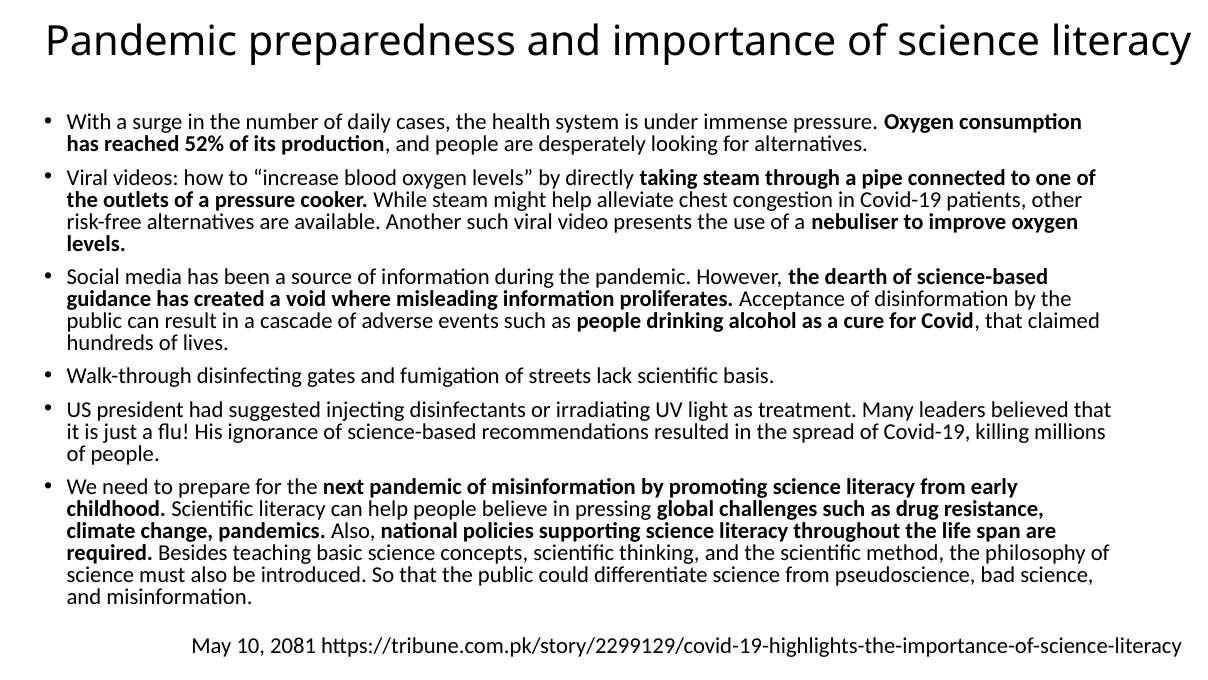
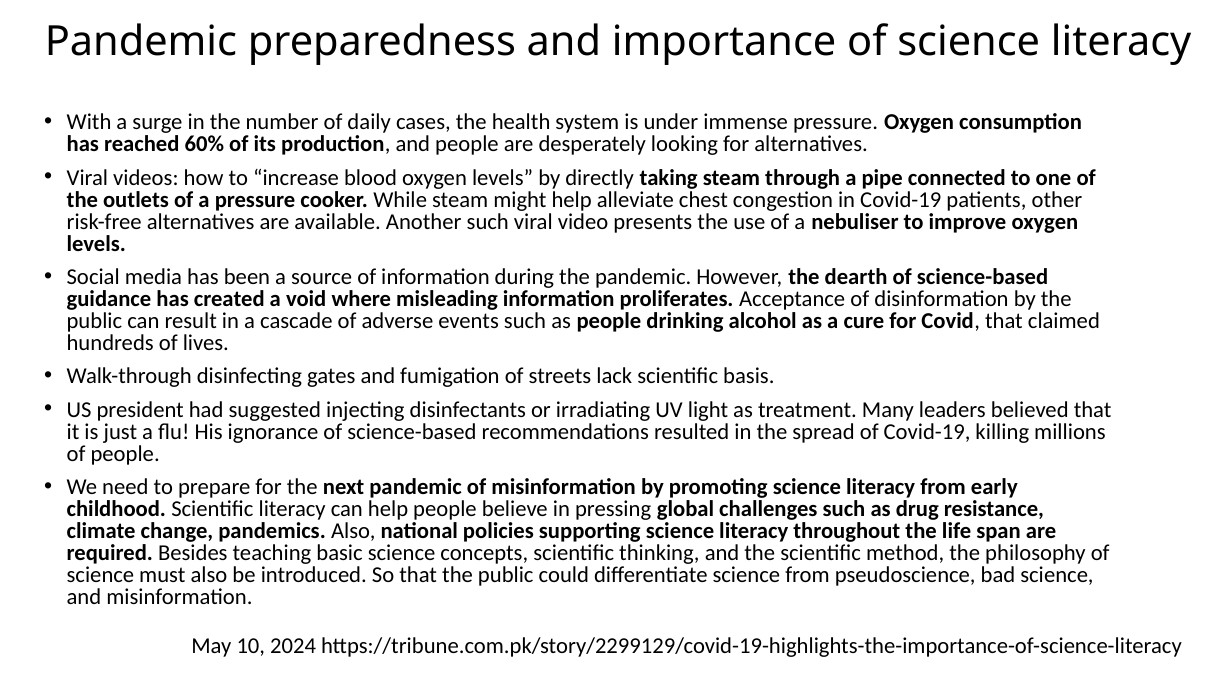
52%: 52% -> 60% (204, 144)
2081: 2081 -> 2024 (293, 646)
